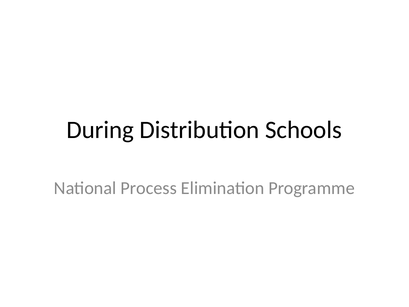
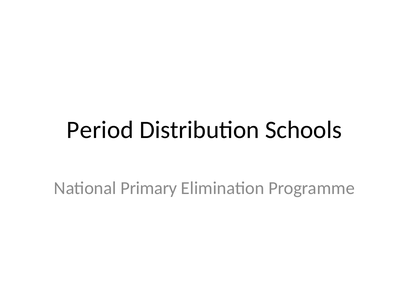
During: During -> Period (100, 130)
Process: Process -> Primary (149, 188)
